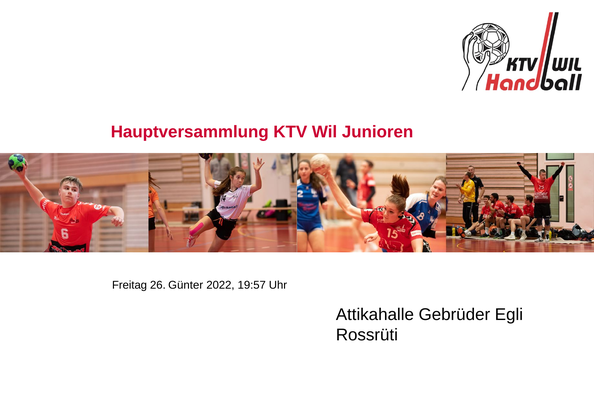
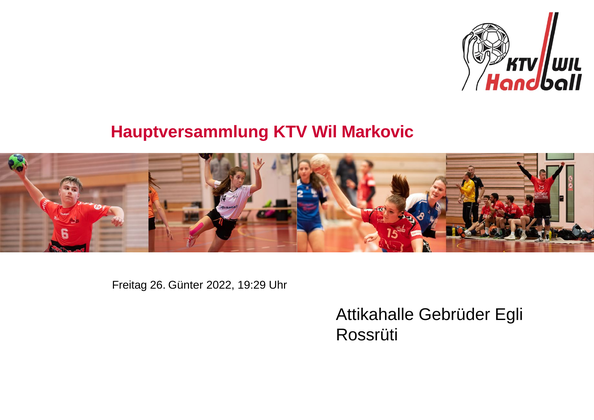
Junioren: Junioren -> Markovic (378, 132)
19:57: 19:57 -> 19:29 (252, 285)
